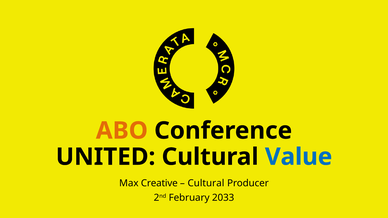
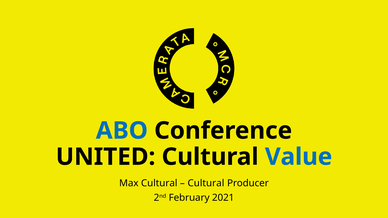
ABO colour: orange -> blue (122, 131)
Max Creative: Creative -> Cultural (159, 183)
2033: 2033 -> 2021 (223, 198)
